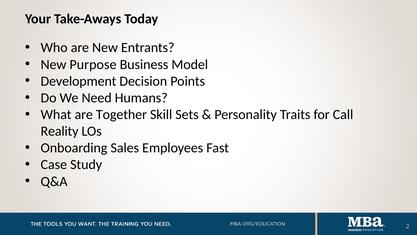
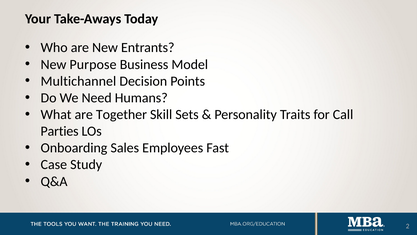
Development: Development -> Multichannel (78, 81)
Reality: Reality -> Parties (60, 131)
